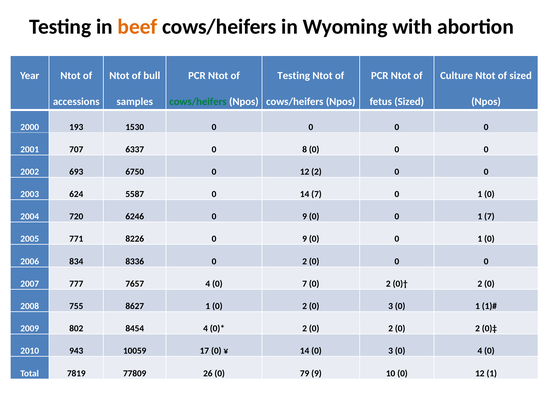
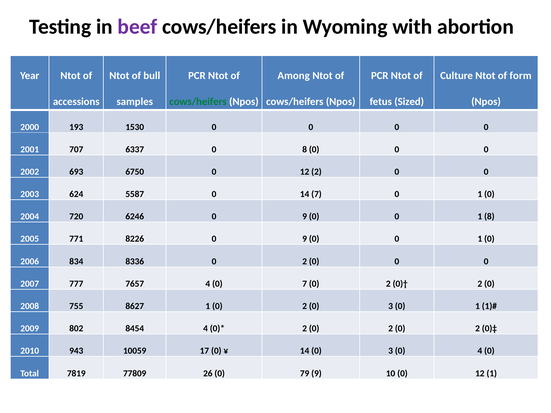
beef colour: orange -> purple (137, 27)
Testing: Testing -> Among (294, 76)
of sized: sized -> form (521, 76)
1 7: 7 -> 8 (489, 217)
